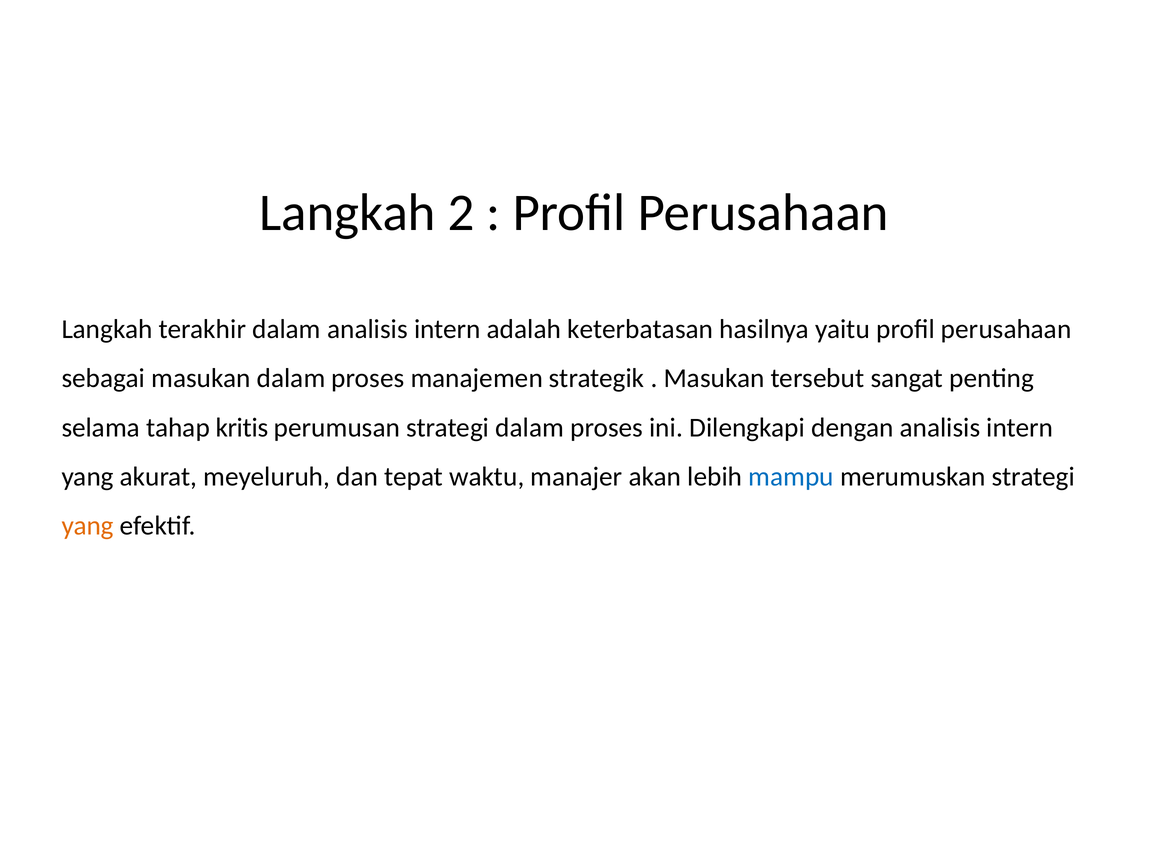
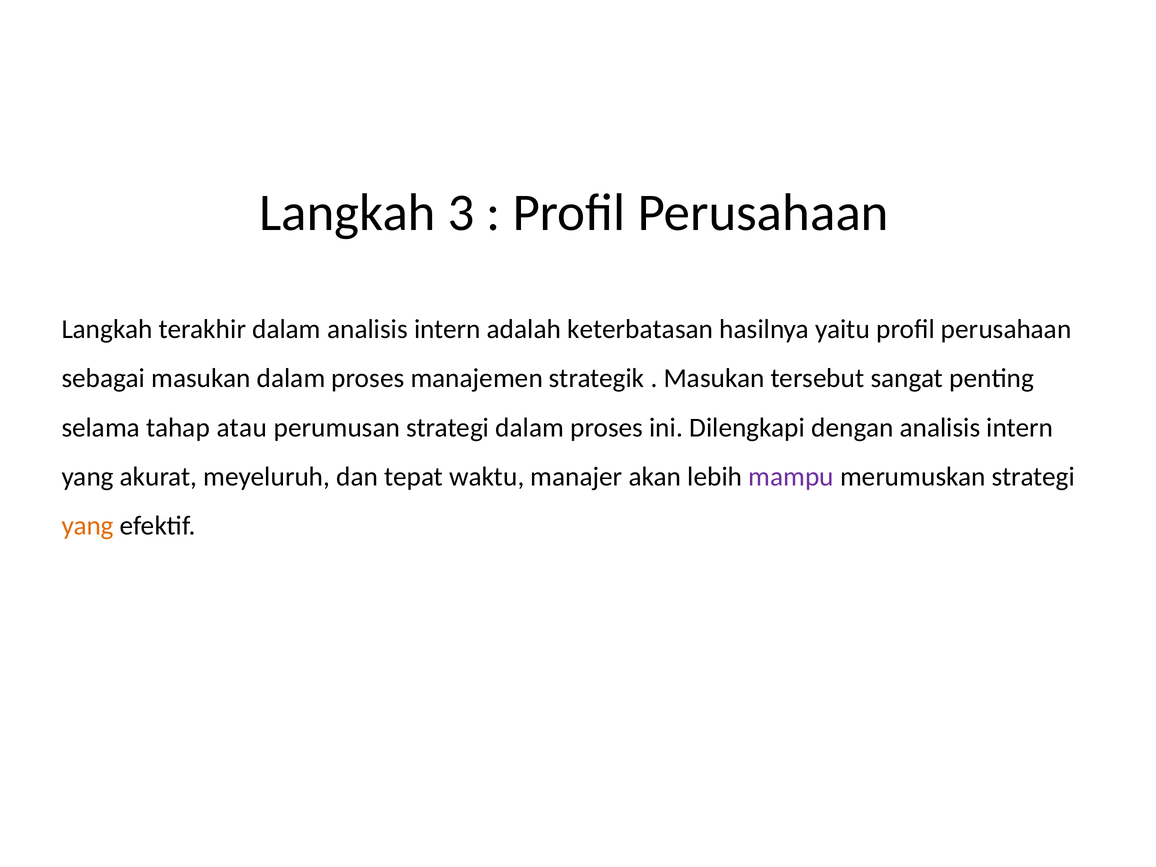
2: 2 -> 3 (461, 213)
kritis: kritis -> atau (242, 428)
mampu colour: blue -> purple (791, 477)
